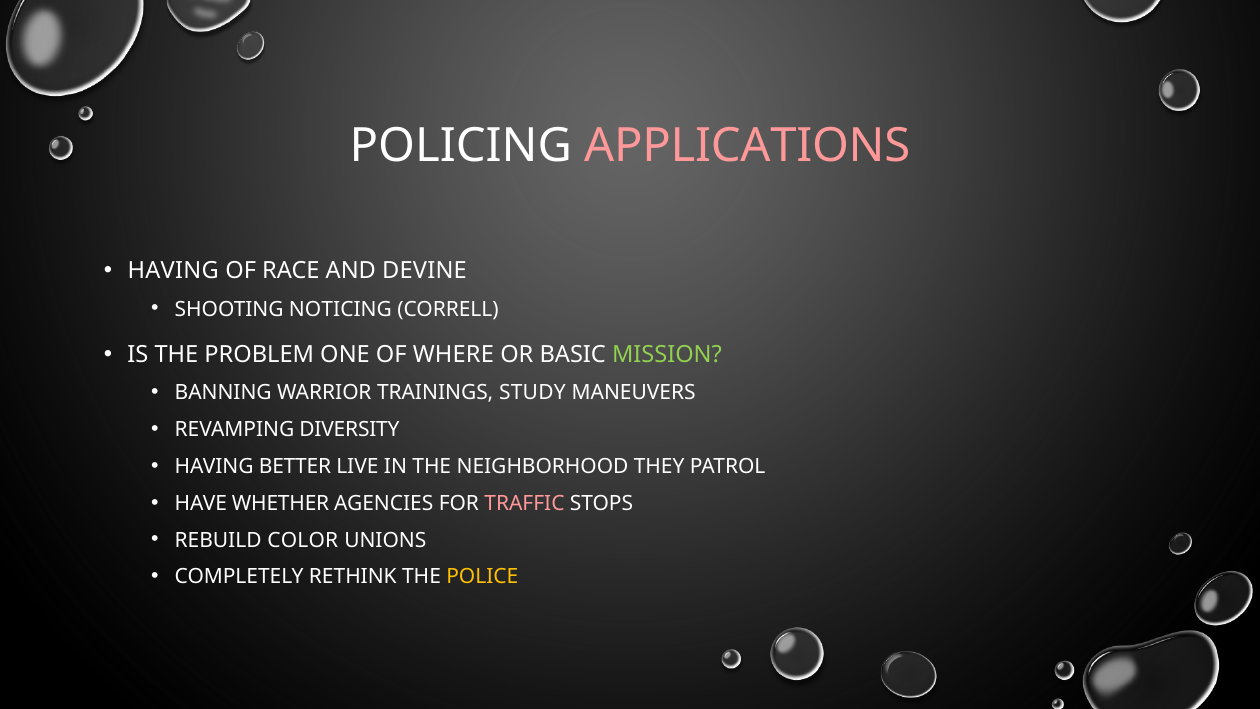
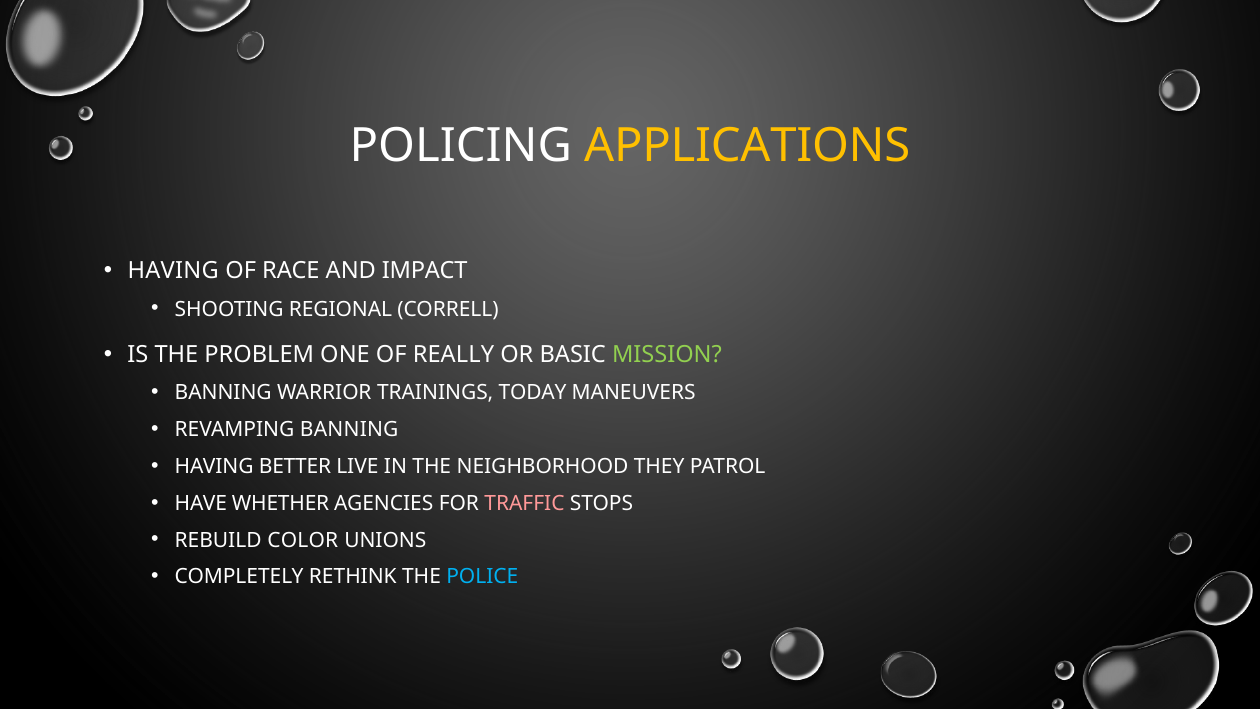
APPLICATIONS colour: pink -> yellow (747, 146)
DEVINE: DEVINE -> IMPACT (425, 271)
NOTICING: NOTICING -> REGIONAL (341, 309)
WHERE: WHERE -> REALLY (453, 355)
STUDY: STUDY -> TODAY (533, 393)
REVAMPING DIVERSITY: DIVERSITY -> BANNING (349, 430)
POLICE colour: yellow -> light blue (482, 577)
